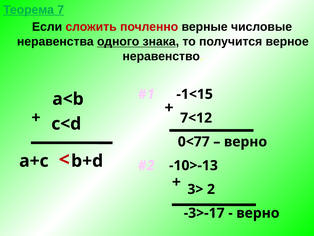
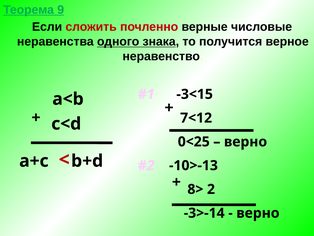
7: 7 -> 9 (61, 10)
-1<15: -1<15 -> -3<15 (195, 94)
0<77: 0<77 -> 0<25 (194, 141)
3>: 3> -> 8> (195, 189)
-3>-17: -3>-17 -> -3>-14 (204, 213)
